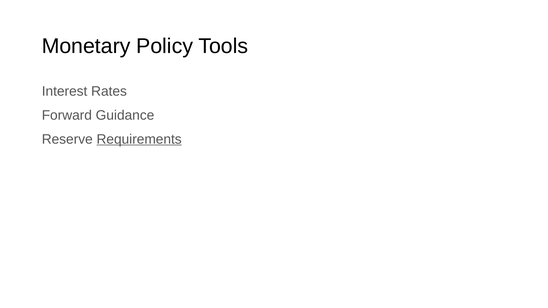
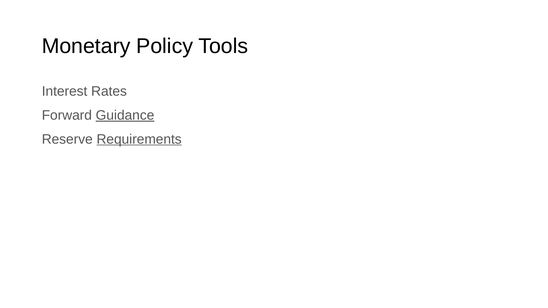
Guidance underline: none -> present (125, 115)
